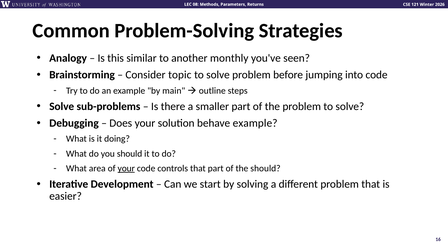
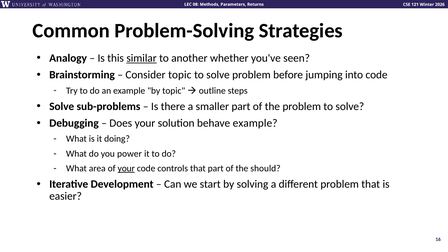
similar underline: none -> present (142, 58)
monthly: monthly -> whether (229, 58)
by main: main -> topic (174, 91)
you should: should -> power (129, 154)
